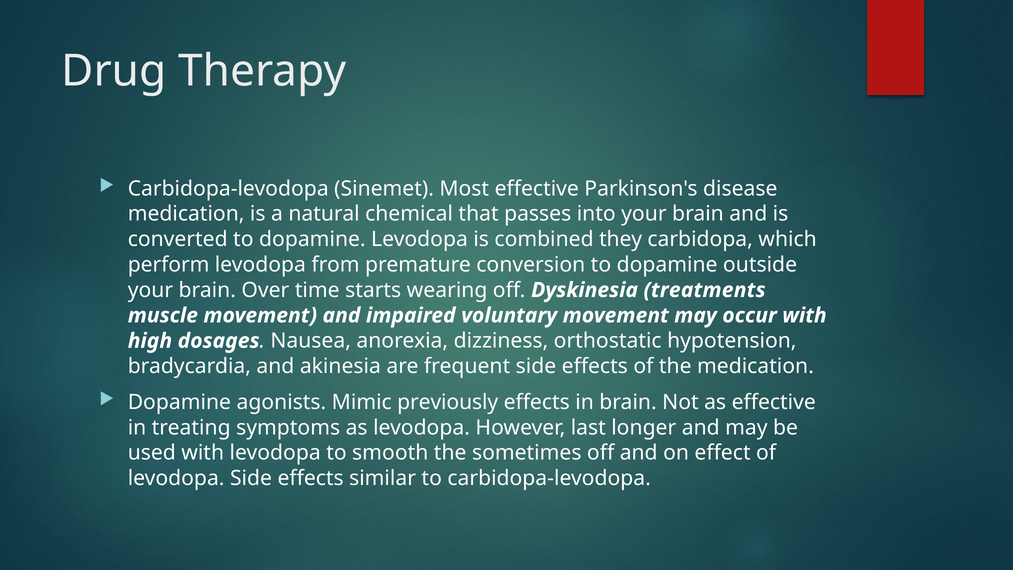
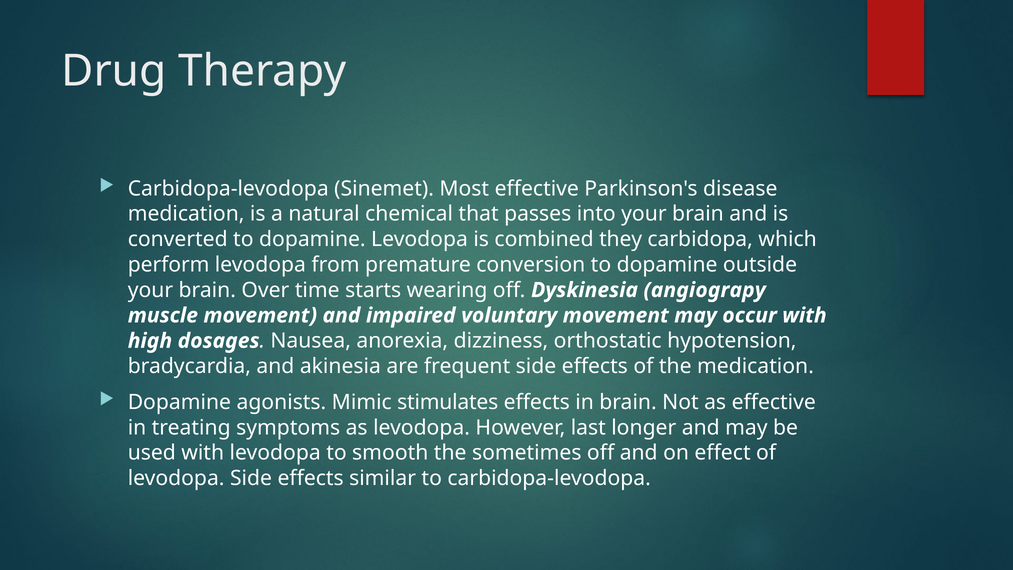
treatments: treatments -> angiograpy (705, 290)
previously: previously -> stimulates (448, 402)
